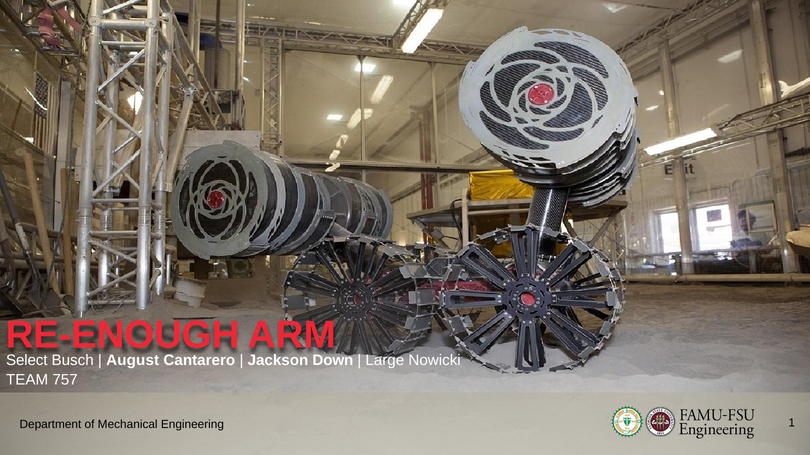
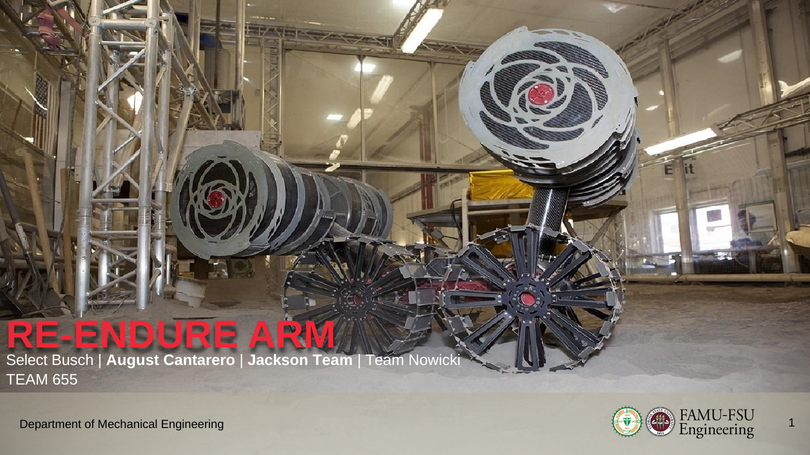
RE-ENOUGH: RE-ENOUGH -> RE-ENDURE (122, 336)
Jackson Down: Down -> Team (333, 361)
Large: Large -> Team (385, 361)
757: 757 -> 655 (65, 380)
